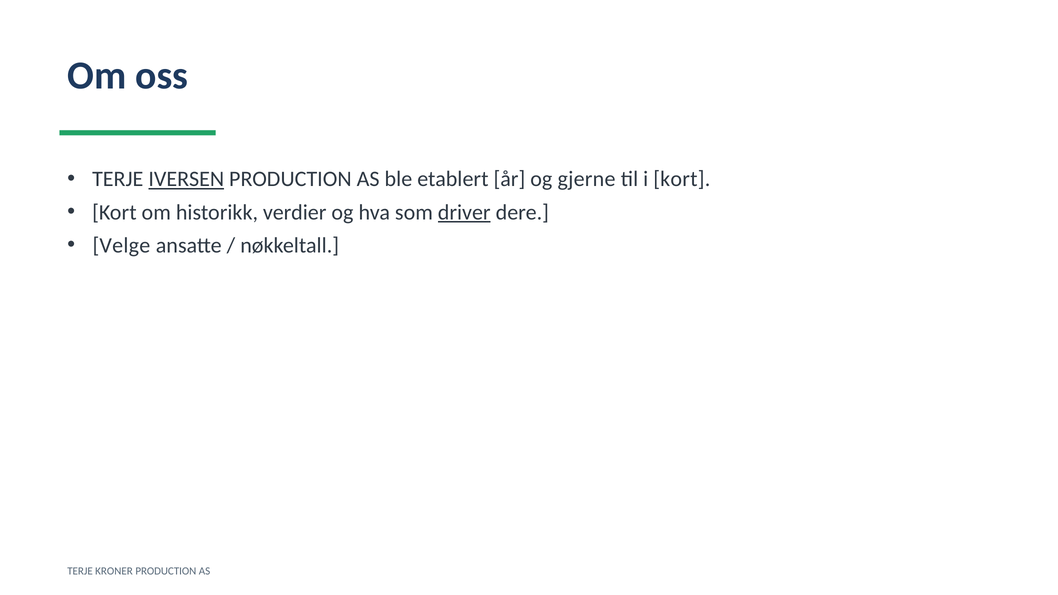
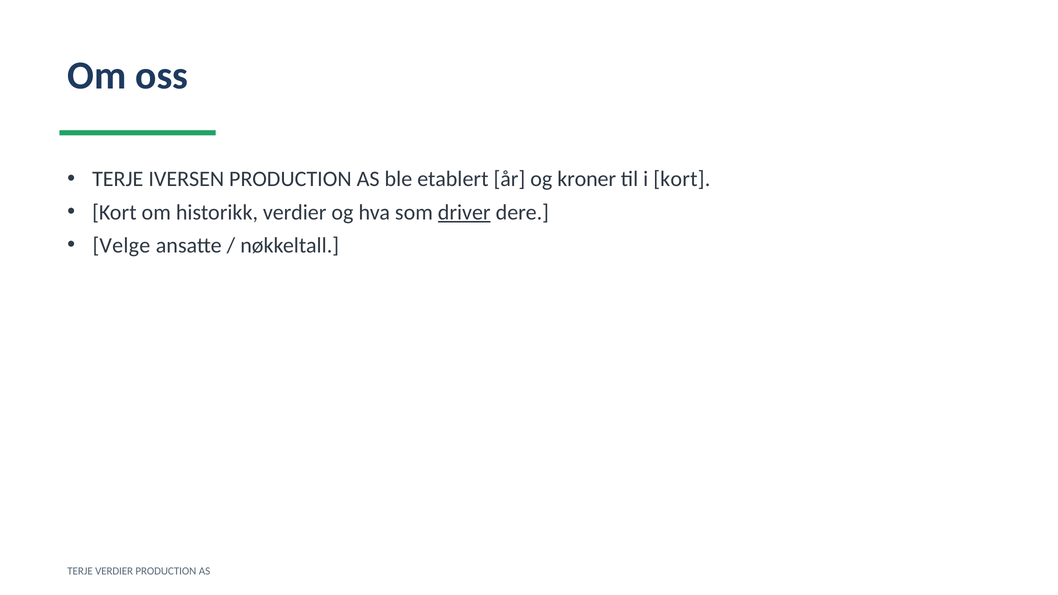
IVERSEN underline: present -> none (186, 179)
gjerne: gjerne -> kroner (587, 179)
TERJE KRONER: KRONER -> VERDIER (114, 571)
